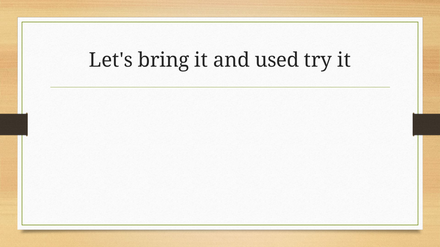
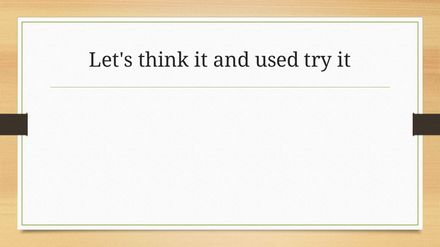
bring: bring -> think (164, 60)
